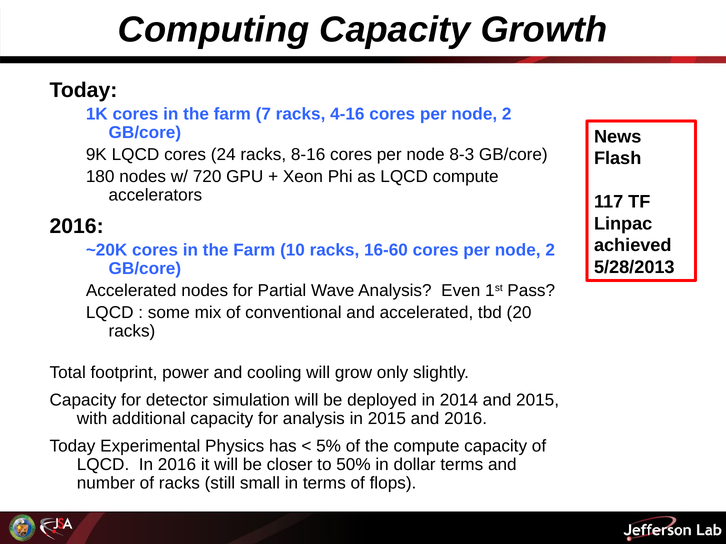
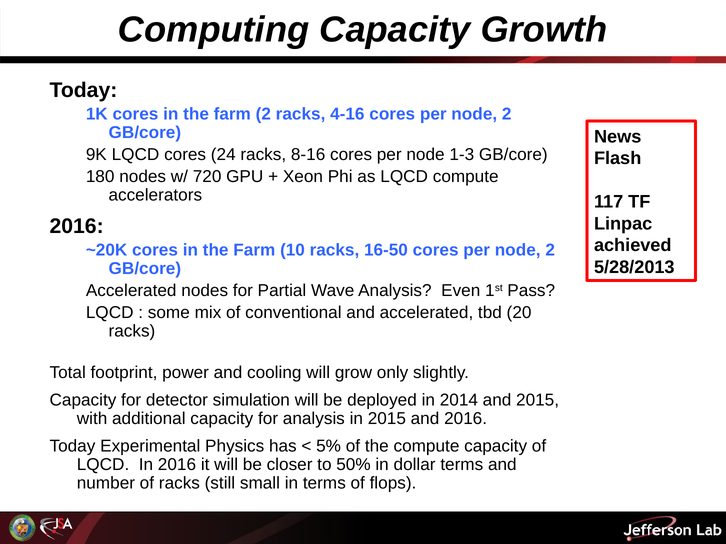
farm 7: 7 -> 2 (263, 114)
8-3: 8-3 -> 1-3 (462, 155)
16-60: 16-60 -> 16-50 (386, 250)
